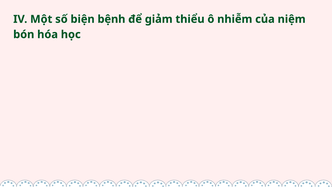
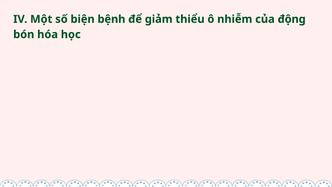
niệm: niệm -> động (292, 19)
